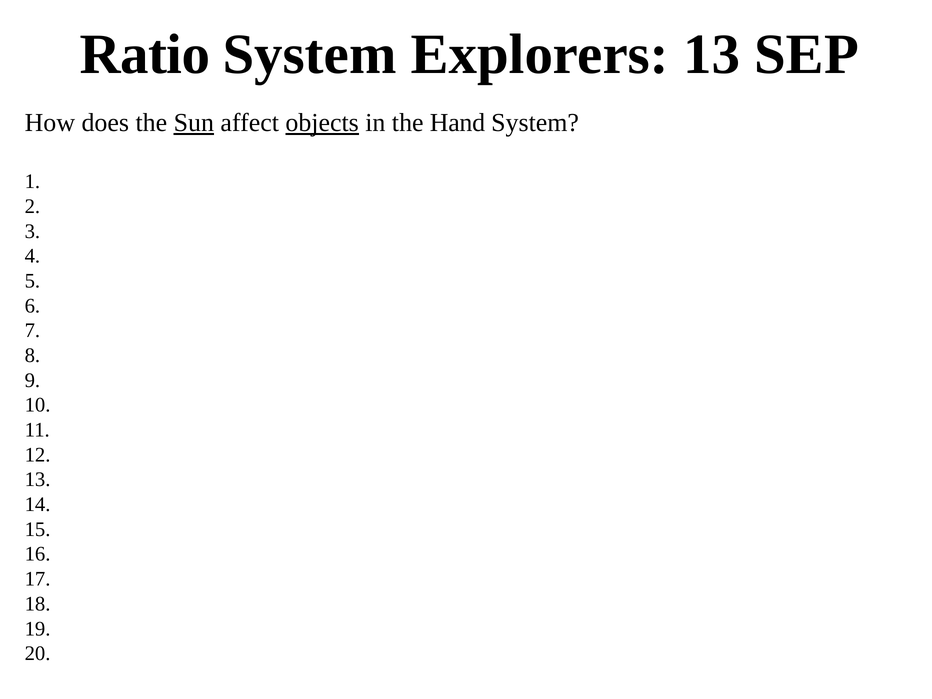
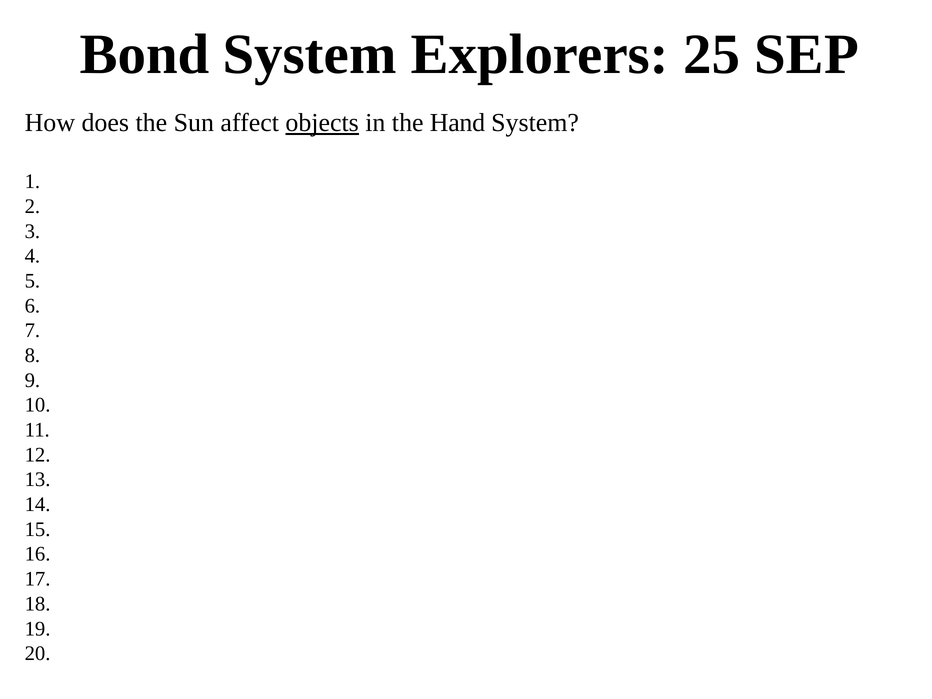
Ratio: Ratio -> Bond (145, 54)
Explorers 13: 13 -> 25 (712, 54)
Sun underline: present -> none (194, 123)
